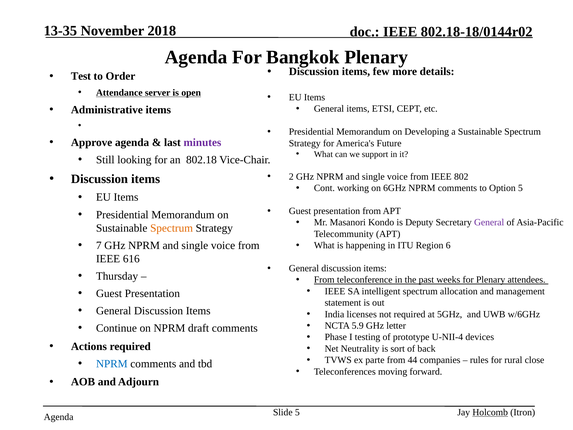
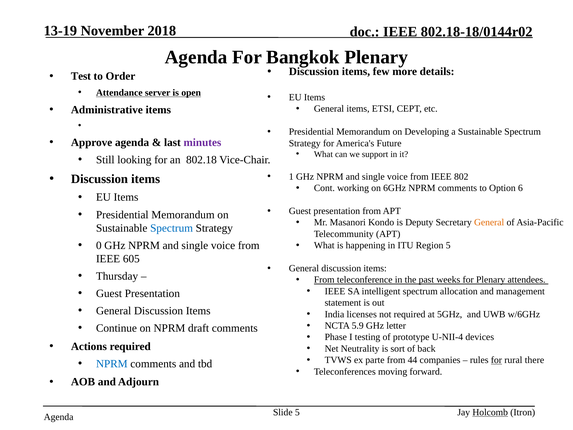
13-35: 13-35 -> 13-19 (60, 31)
2: 2 -> 1 (291, 177)
Option 5: 5 -> 6 (520, 188)
General colour: purple -> orange (489, 222)
Spectrum colour: orange -> blue (172, 228)
7: 7 -> 0 (99, 245)
Region 6: 6 -> 5 (448, 245)
616: 616 -> 605 (131, 259)
for underline: none -> present (496, 360)
close: close -> there (534, 360)
